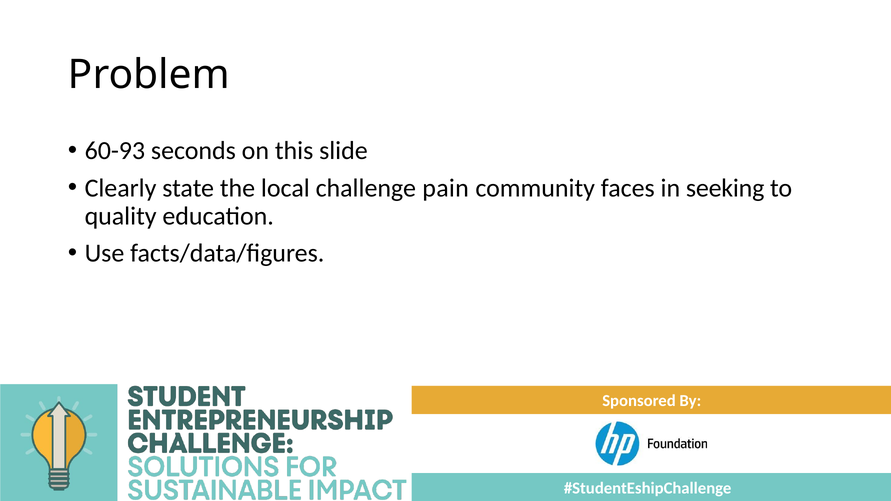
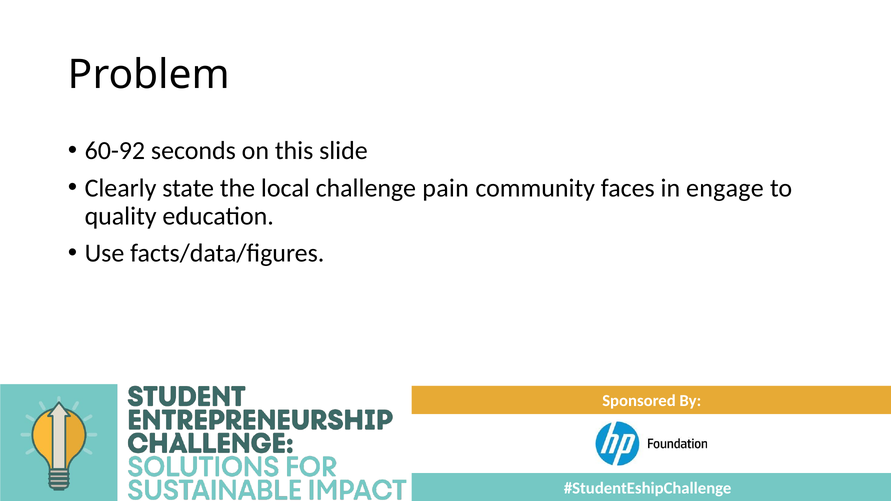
60-93: 60-93 -> 60-92 (115, 151)
seeking: seeking -> engage (725, 188)
